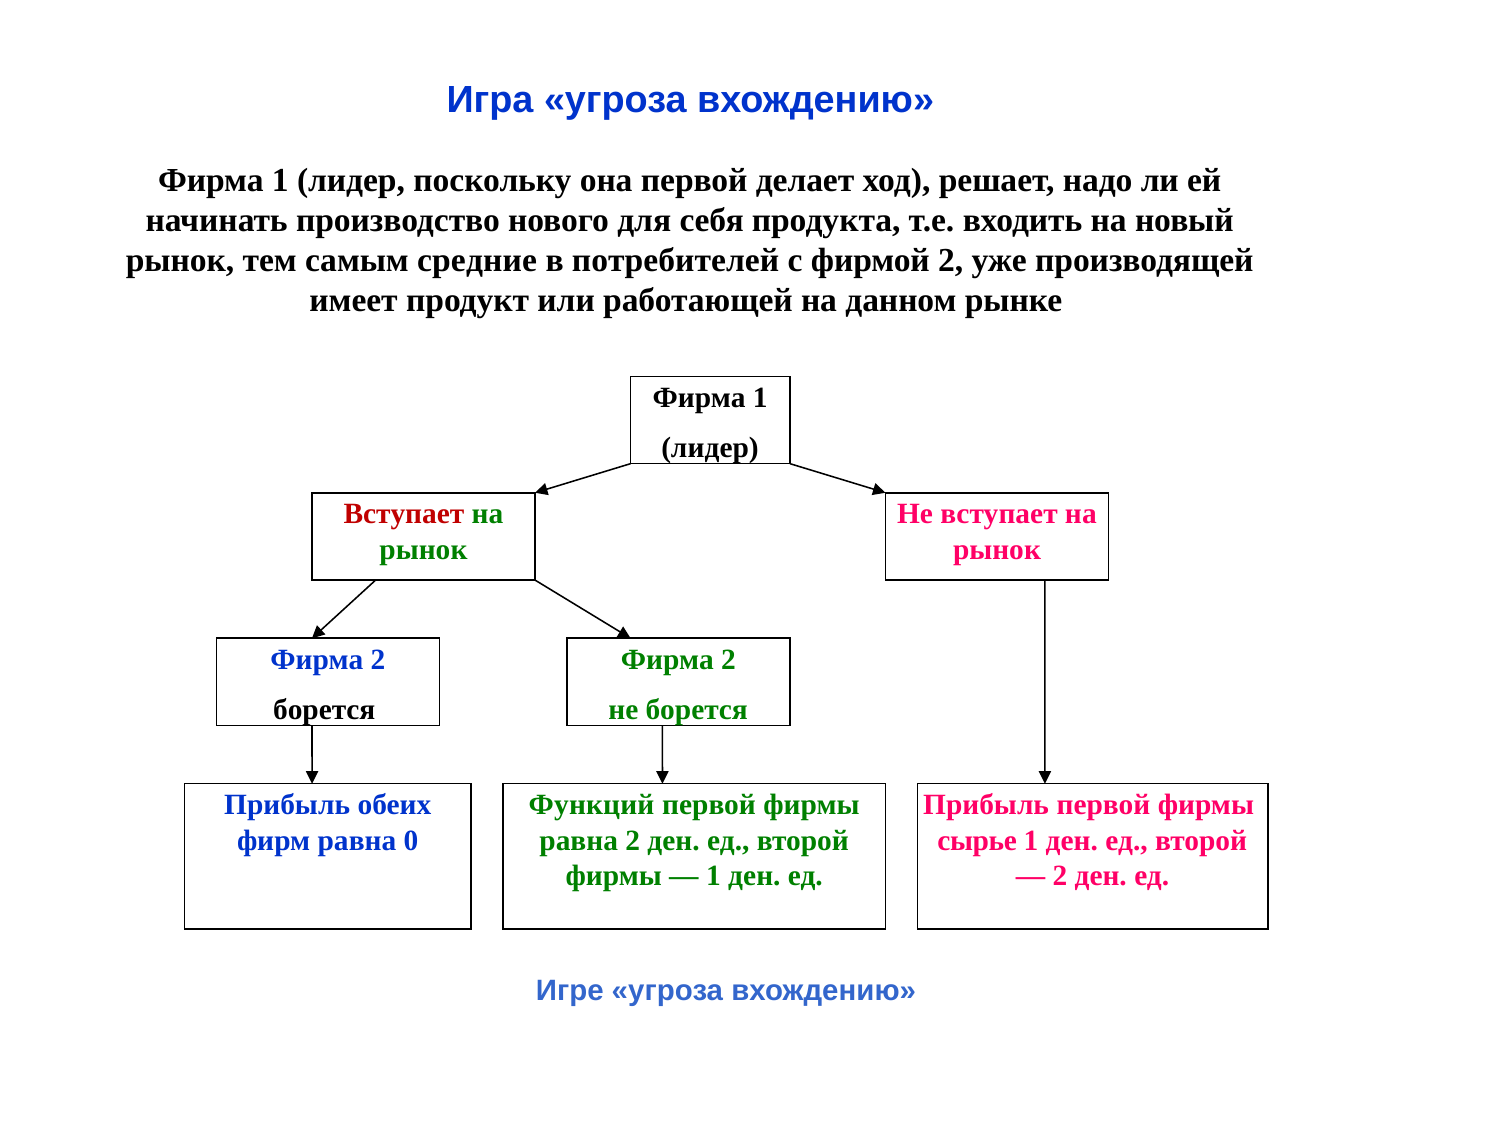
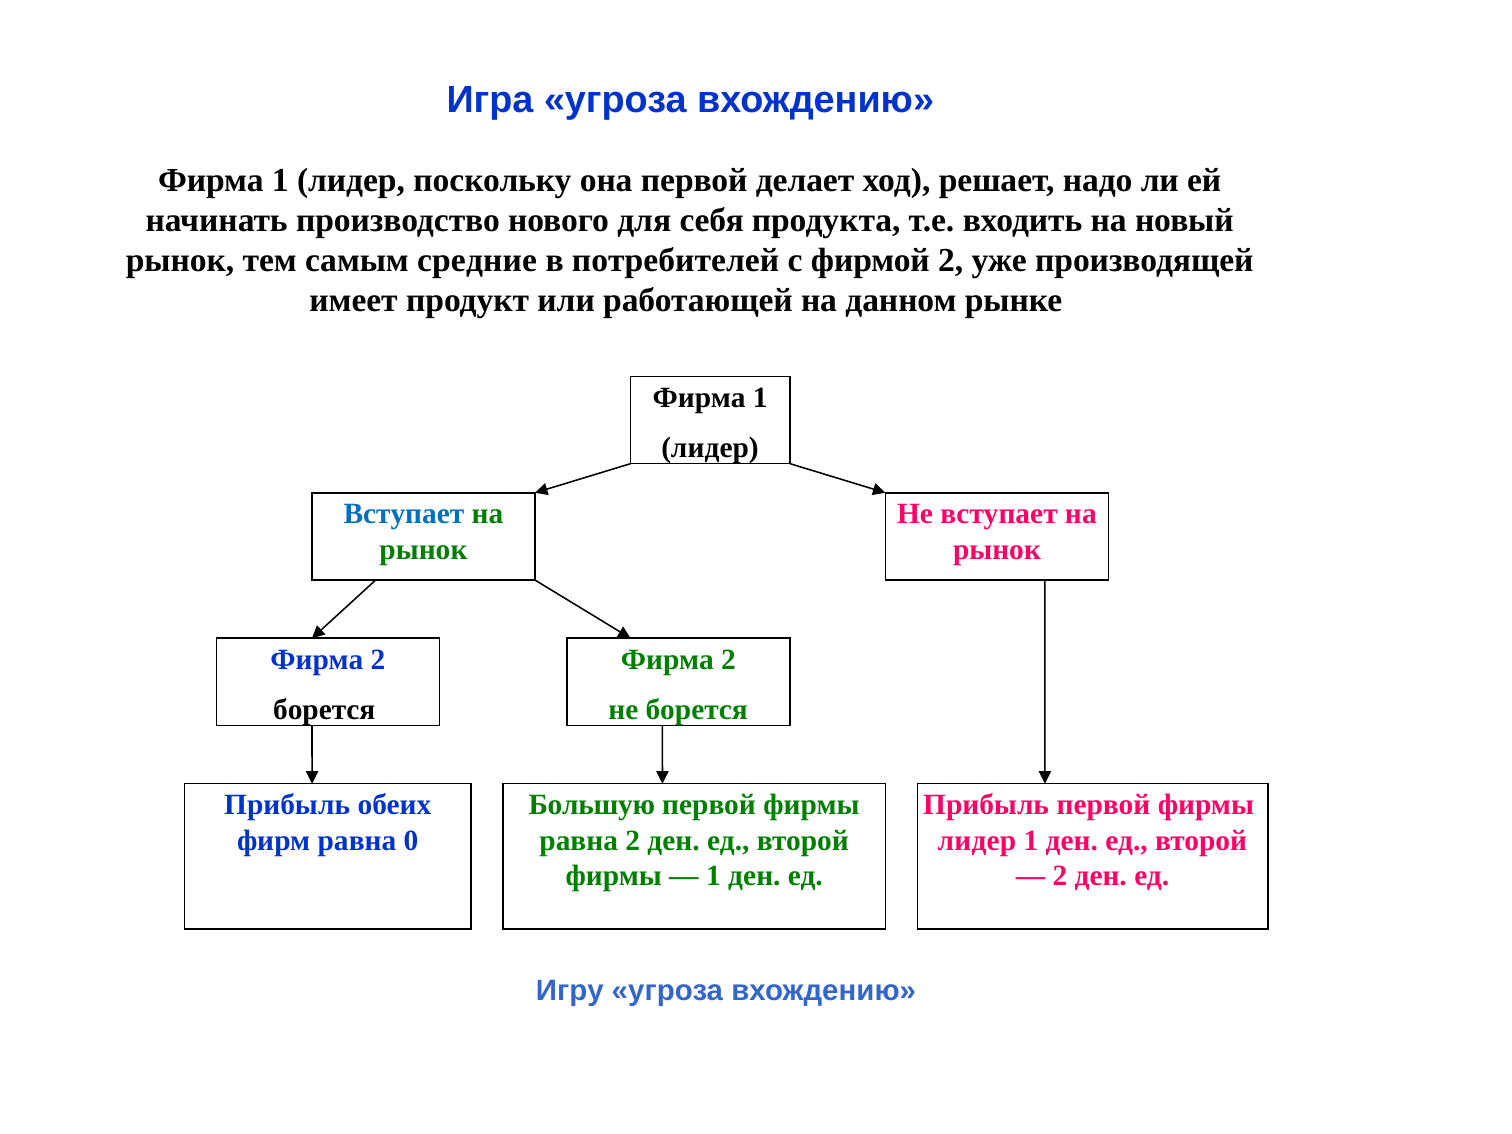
Вступает colour: red -> blue (404, 514)
Функций: Функций -> Большую (592, 805)
сырье: сырье -> лидер (977, 840)
Игре: Игре -> Игру (570, 991)
